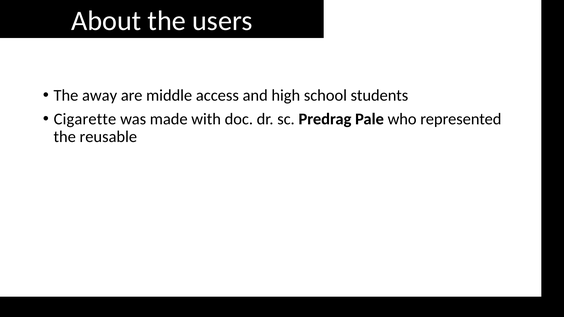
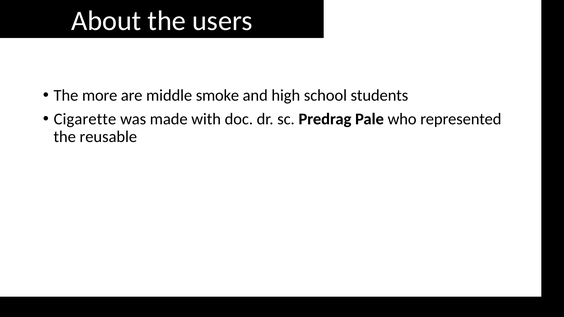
away: away -> more (100, 95)
access: access -> smoke (217, 95)
